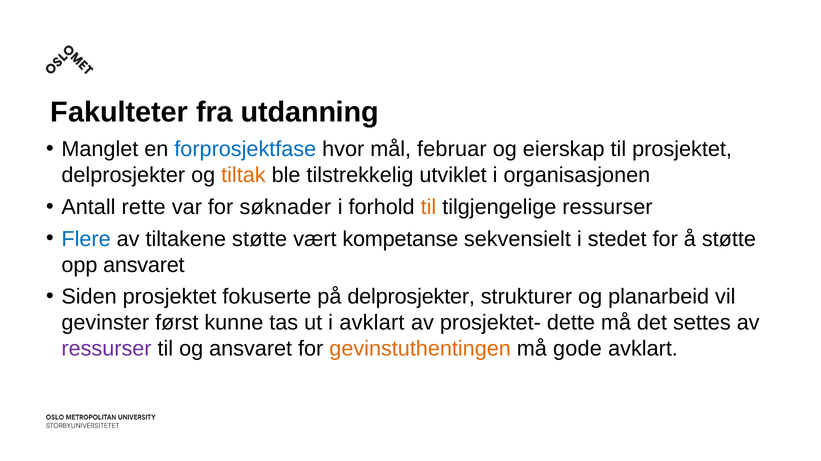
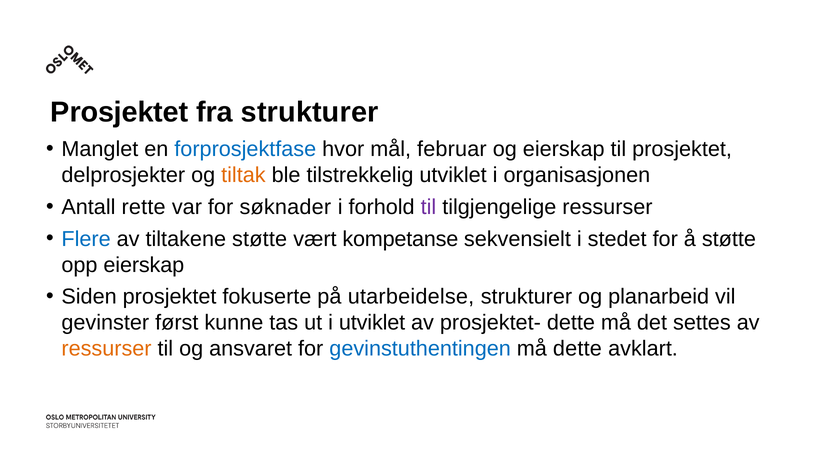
Fakulteter: Fakulteter -> Prosjektet (119, 112)
fra utdanning: utdanning -> strukturer (310, 112)
til colour: orange -> purple (428, 207)
opp ansvaret: ansvaret -> eierskap (144, 265)
på delprosjekter: delprosjekter -> utarbeidelse (411, 297)
i avklart: avklart -> utviklet (372, 323)
ressurser colour: purple -> orange (107, 349)
gevinstuthentingen colour: orange -> blue (420, 349)
må gode: gode -> dette (577, 349)
